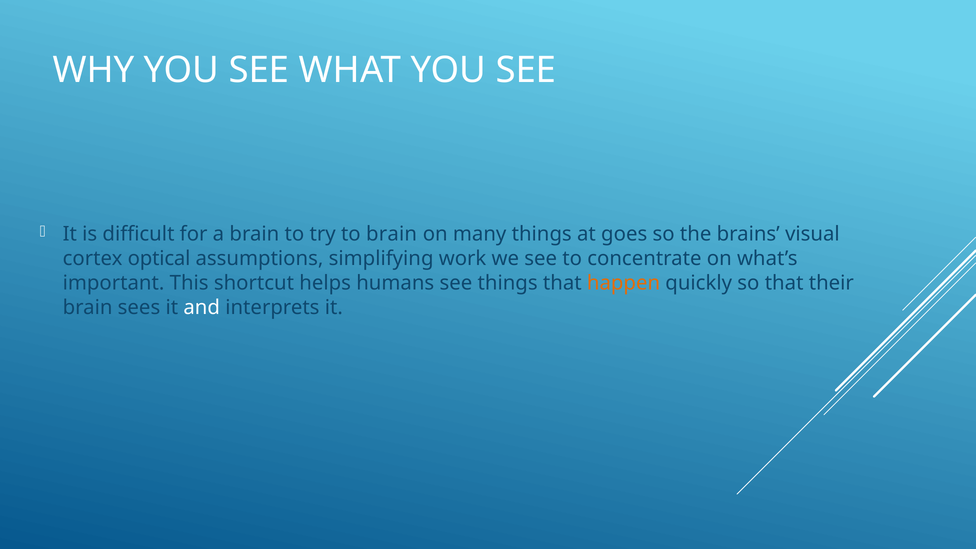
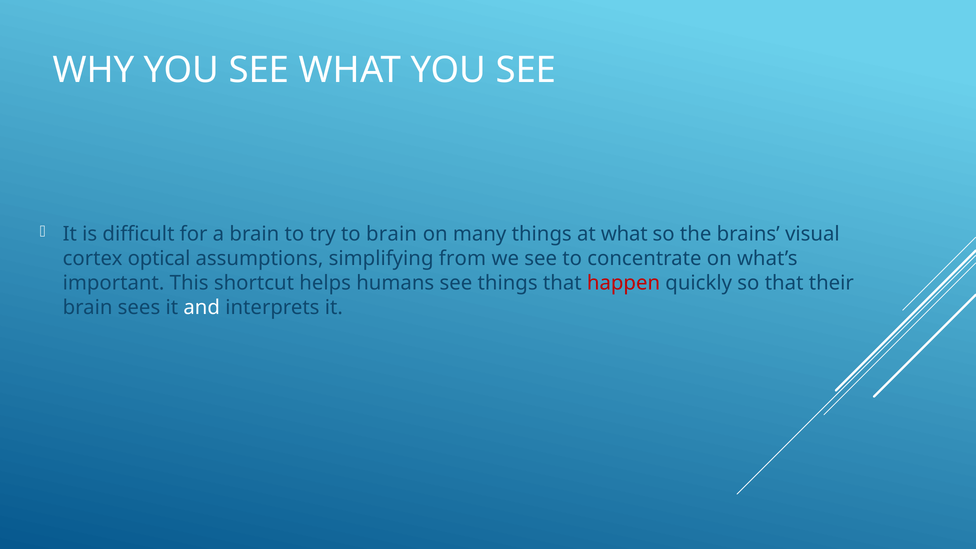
at goes: goes -> what (624, 234)
work: work -> from (462, 259)
happen colour: orange -> red (624, 283)
